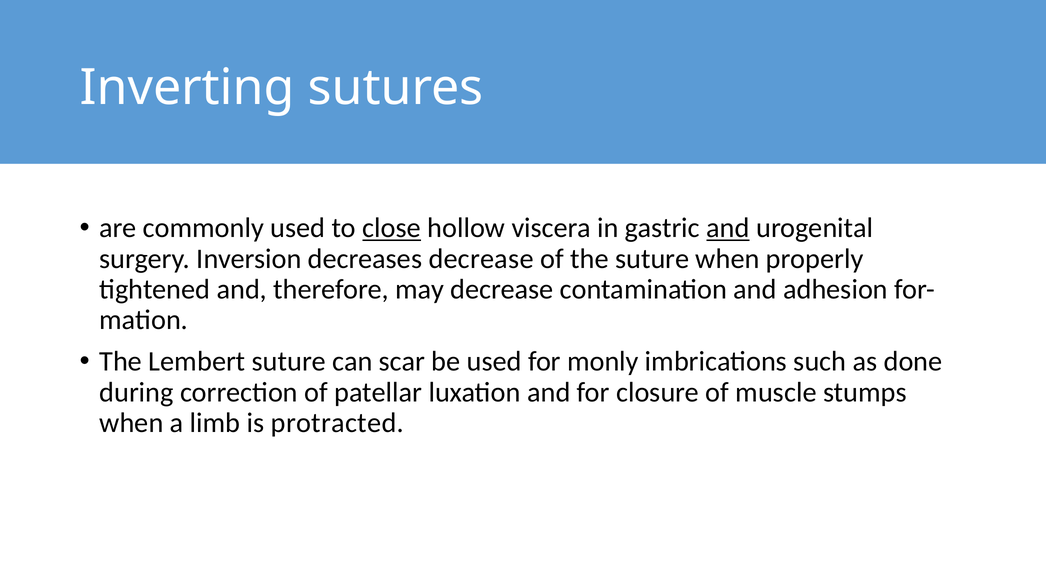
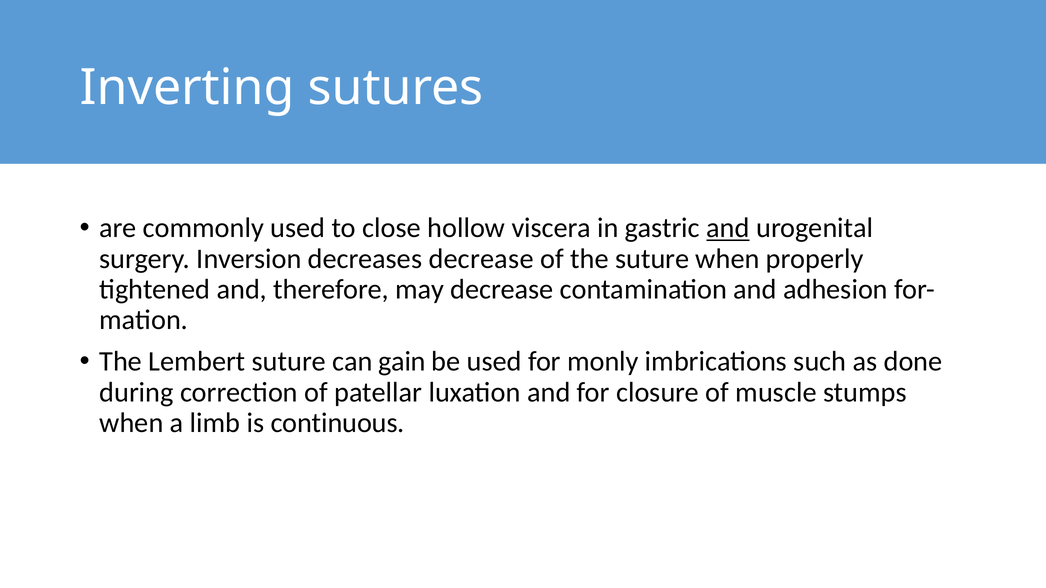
close underline: present -> none (392, 228)
scar: scar -> gain (402, 362)
protracted: protracted -> continuous (338, 423)
